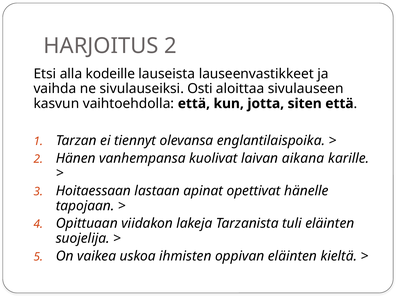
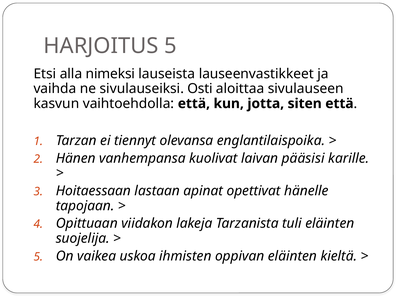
HARJOITUS 2: 2 -> 5 (170, 46)
kodeille: kodeille -> nimeksi (110, 74)
aikana: aikana -> pääsisi (303, 158)
